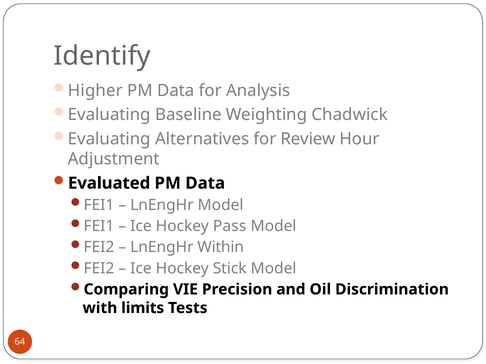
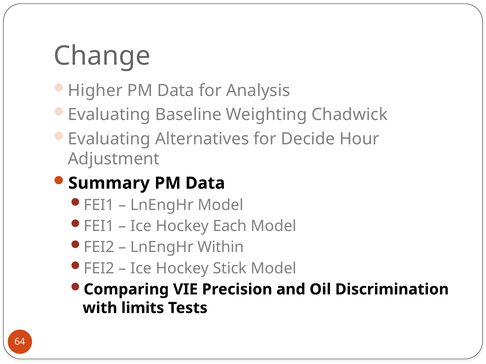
Identify: Identify -> Change (102, 56)
Review: Review -> Decide (308, 139)
Evaluated: Evaluated -> Summary (109, 183)
Pass: Pass -> Each (230, 226)
